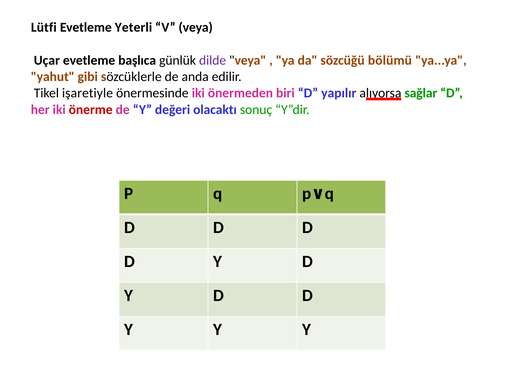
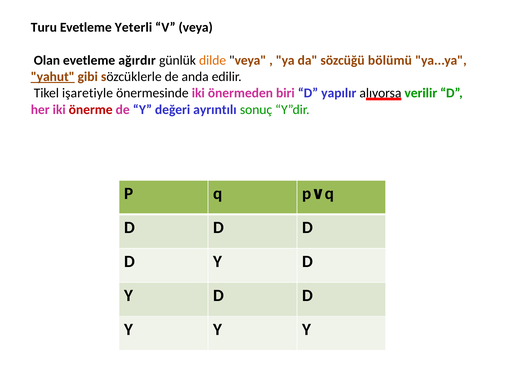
Lütfi: Lütfi -> Turu (44, 27)
Uçar: Uçar -> Olan (47, 60)
başlıca: başlıca -> ağırdır (137, 60)
dilde colour: purple -> orange (213, 60)
yahut underline: none -> present (53, 77)
sağlar: sağlar -> verilir (421, 93)
olacaktı: olacaktı -> ayrıntılı (215, 109)
